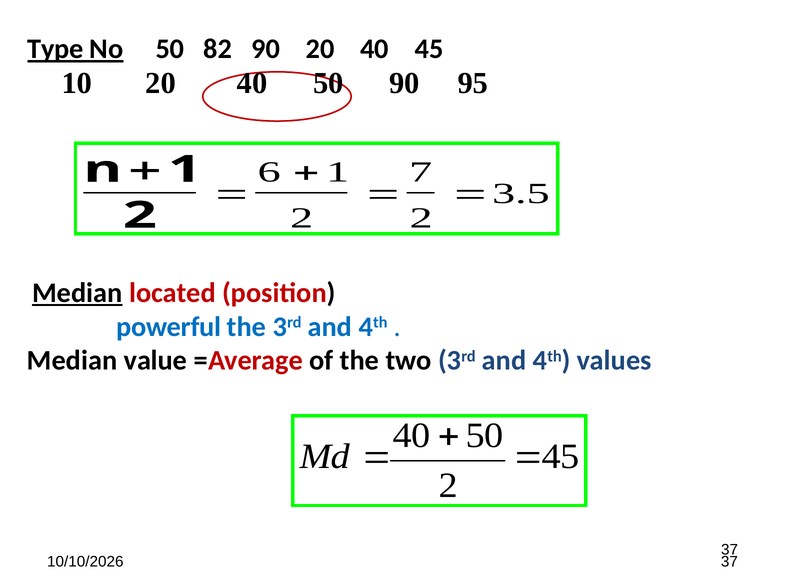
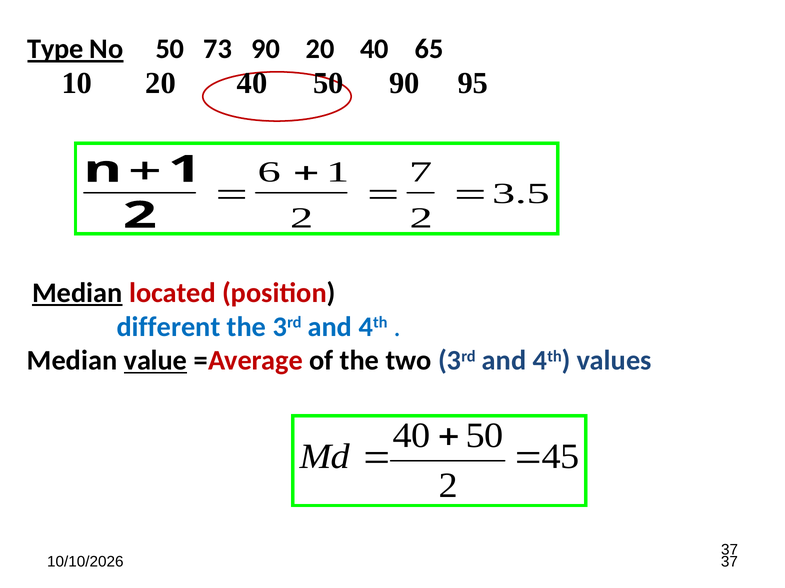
82: 82 -> 73 (218, 49)
40 45: 45 -> 65 (429, 49)
powerful: powerful -> different (169, 327)
value underline: none -> present (155, 361)
